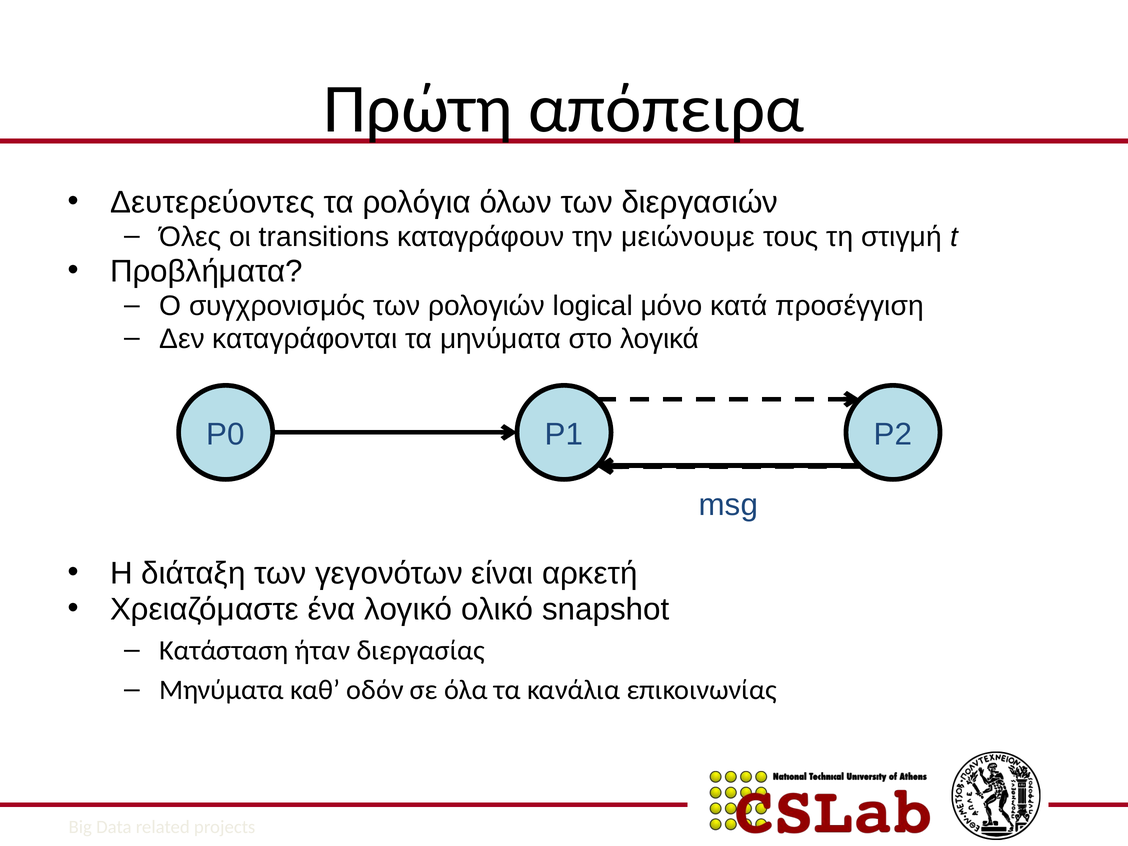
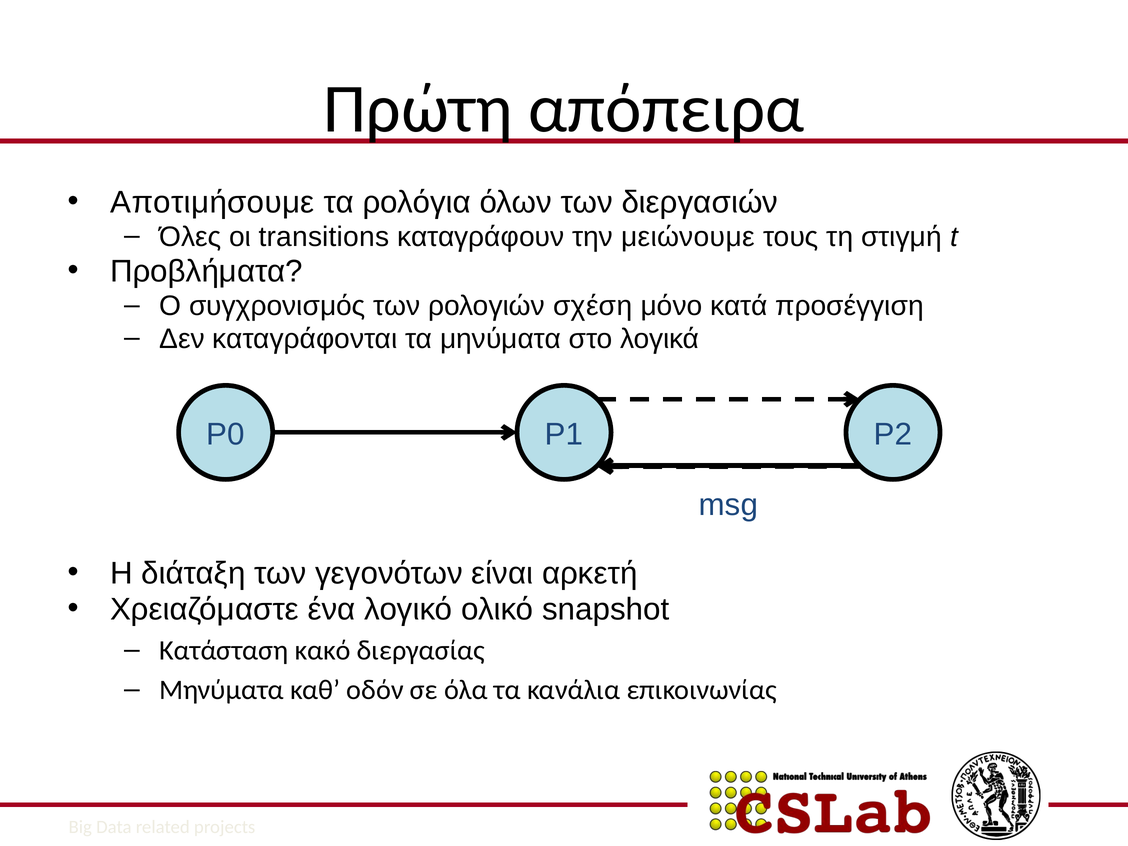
Δευτερεύοντες: Δευτερεύοντες -> Αποτιμήσουμε (212, 203)
logical: logical -> σχέση (593, 306)
ήταν: ήταν -> κακό (323, 650)
